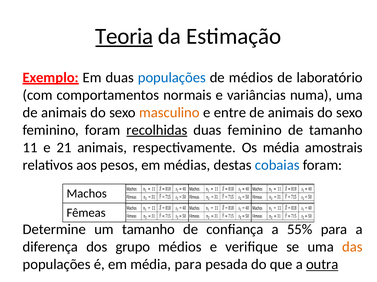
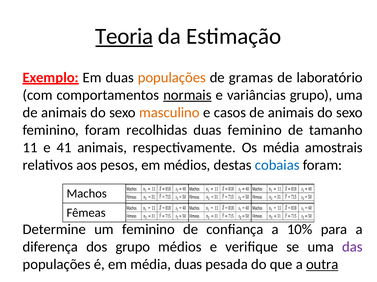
populações colour: blue -> orange (172, 78)
de médios: médios -> gramas (251, 78)
normais underline: none -> present (187, 95)
variâncias numa: numa -> grupo (311, 95)
entre: entre -> casos (230, 113)
recolhidas underline: present -> none (157, 130)
21: 21 -> 41 (64, 148)
em médias: médias -> médios (187, 165)
um tamanho: tamanho -> feminino (148, 230)
55%: 55% -> 10% (300, 230)
das colour: orange -> purple (352, 247)
média para: para -> duas (188, 265)
